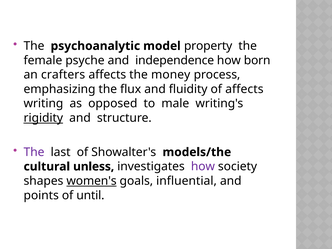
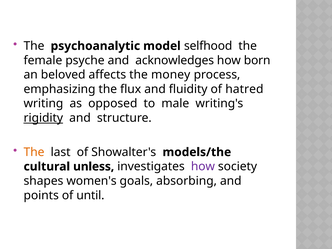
property: property -> selfhood (208, 46)
independence: independence -> acknowledges (175, 60)
crafters: crafters -> beloved (63, 75)
of affects: affects -> hatred (244, 89)
The colour: purple -> orange (34, 152)
women's underline: present -> none (92, 181)
influential: influential -> absorbing (187, 181)
